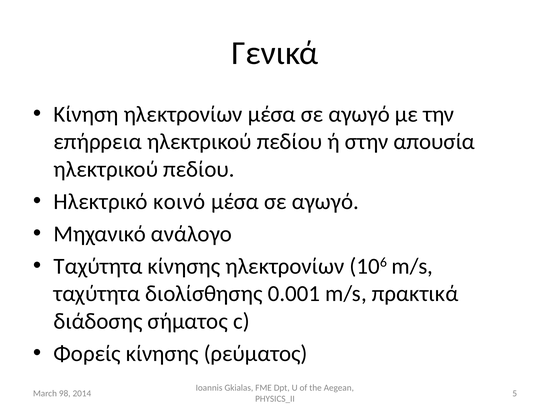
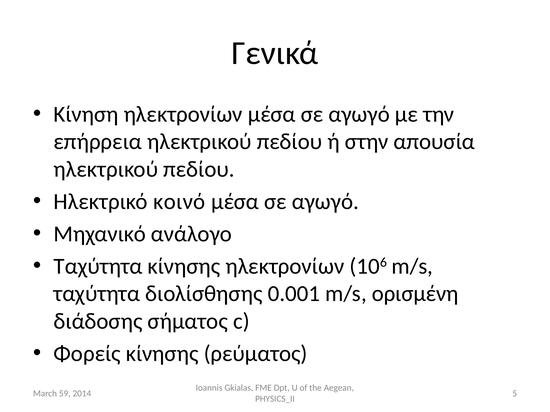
πρακτικά: πρακτικά -> ορισμένη (415, 294)
98: 98 -> 59 (65, 394)
